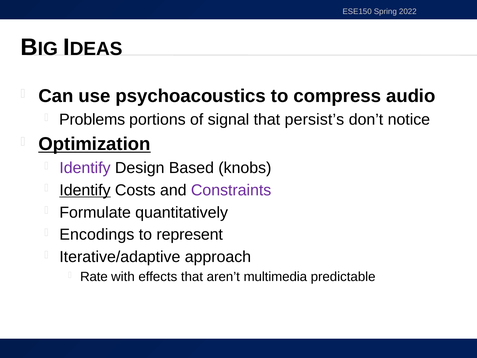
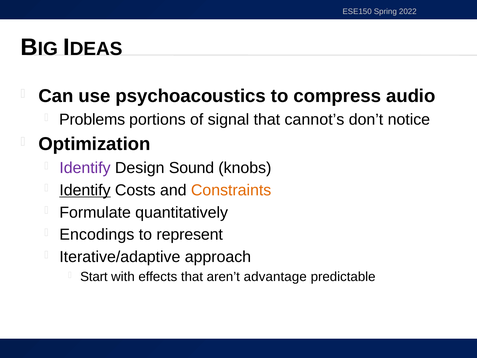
persist’s: persist’s -> cannot’s (314, 120)
Optimization underline: present -> none (95, 144)
Based: Based -> Sound (192, 168)
Constraints colour: purple -> orange (231, 190)
Rate: Rate -> Start (94, 277)
multimedia: multimedia -> advantage (275, 277)
